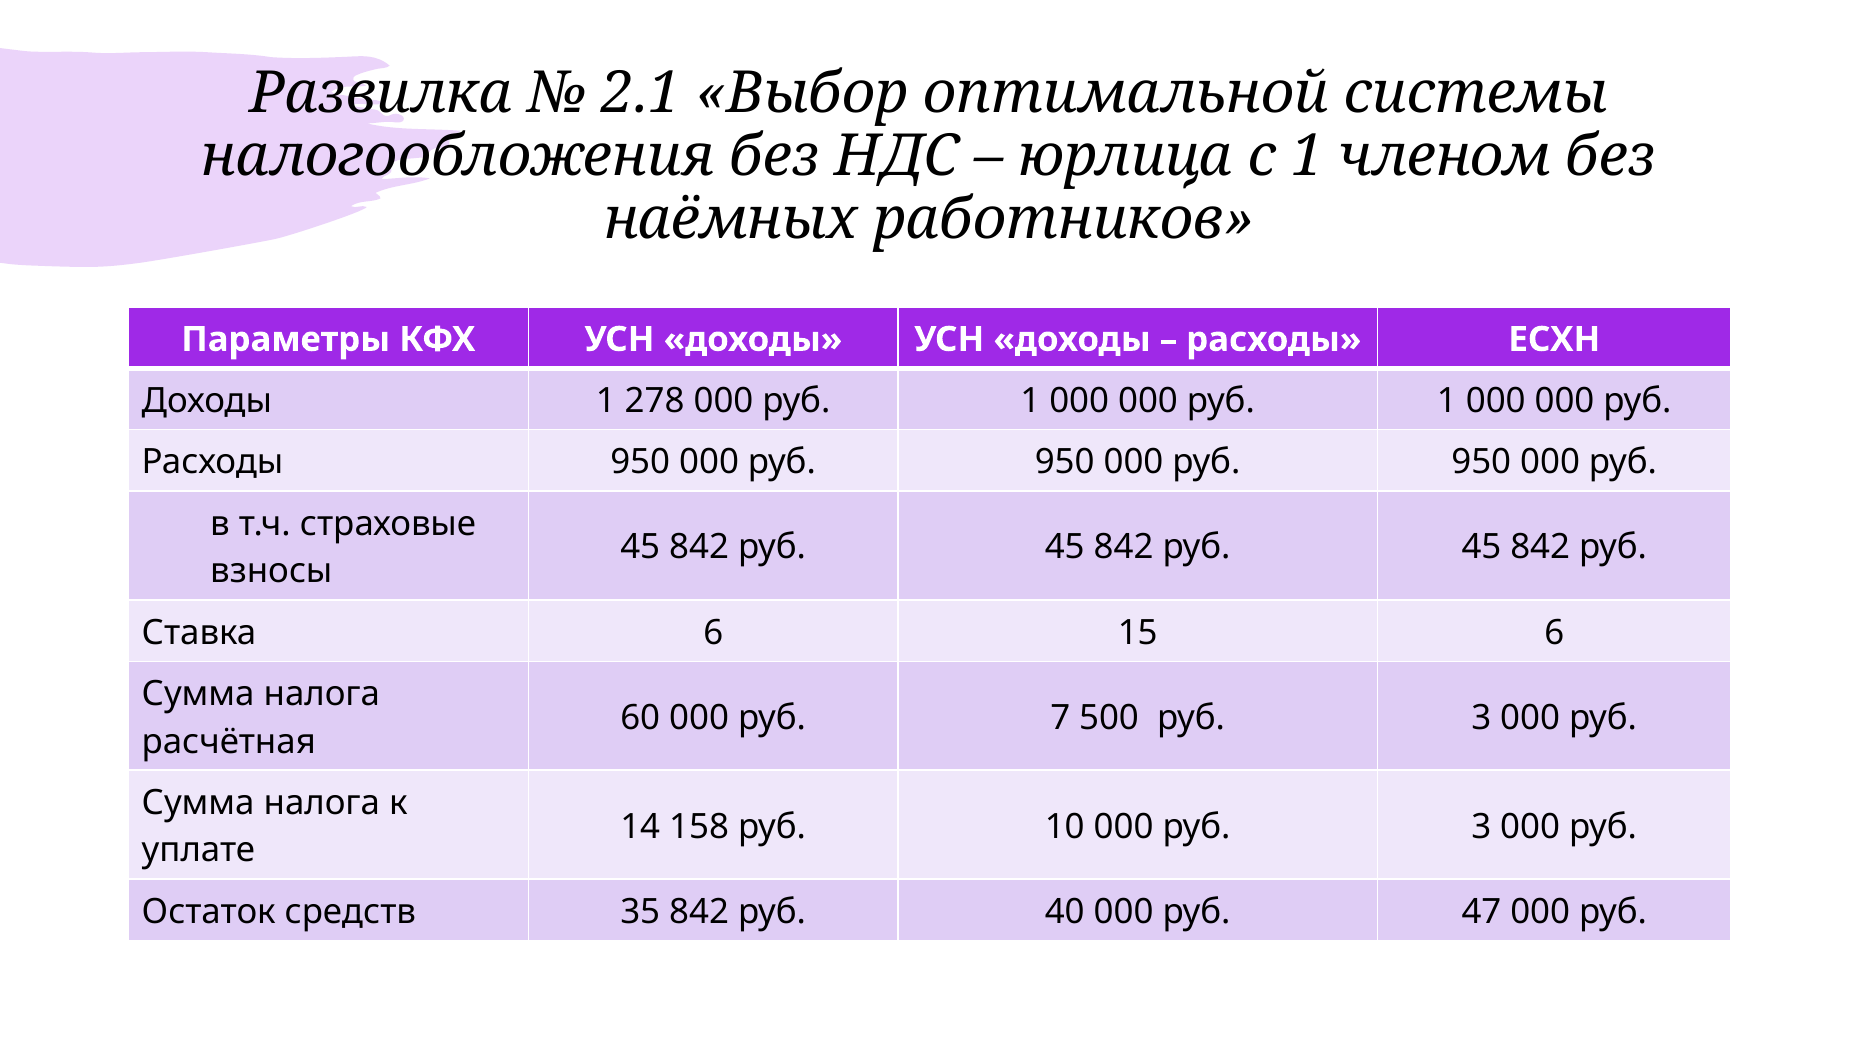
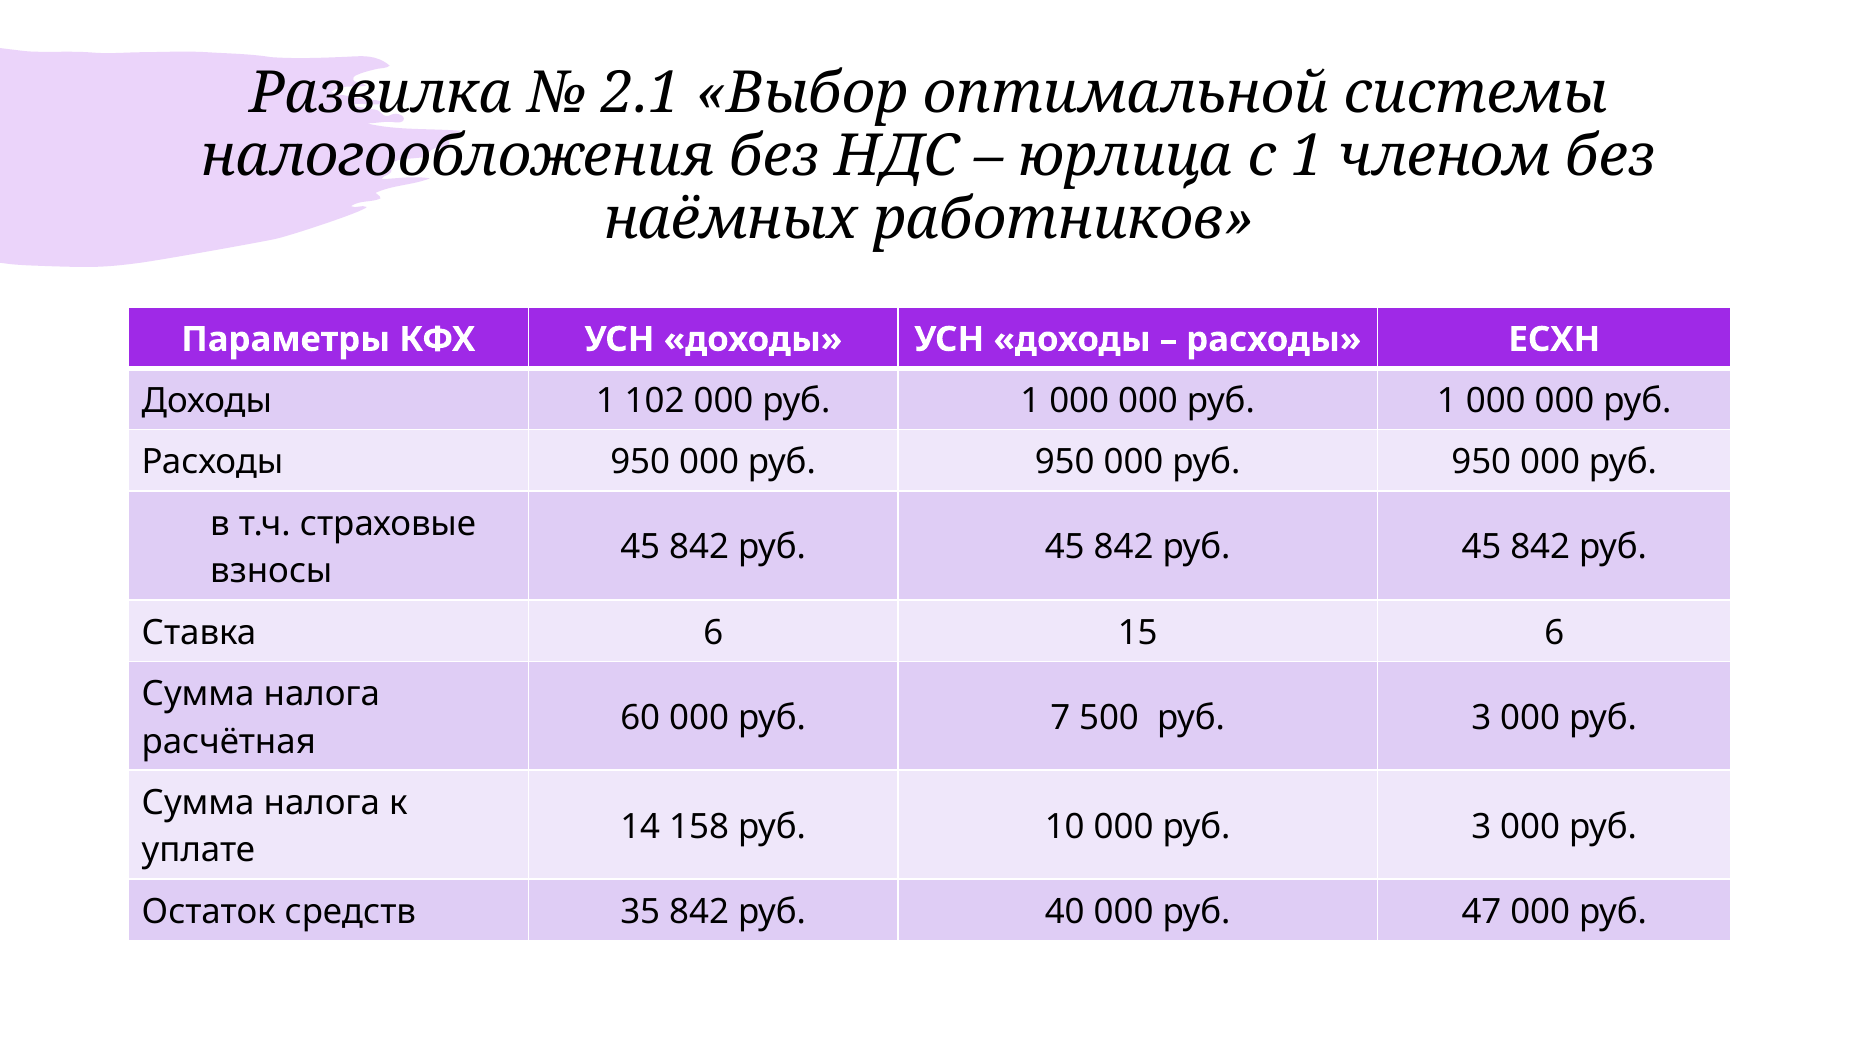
278: 278 -> 102 (655, 401)
